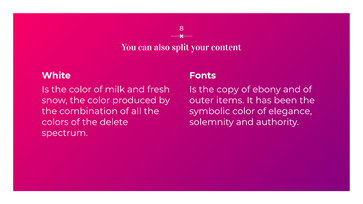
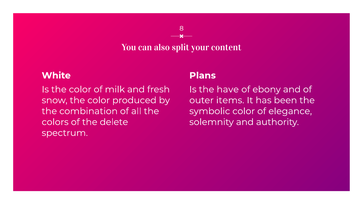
Fonts: Fonts -> Plans (203, 76)
copy: copy -> have (228, 89)
